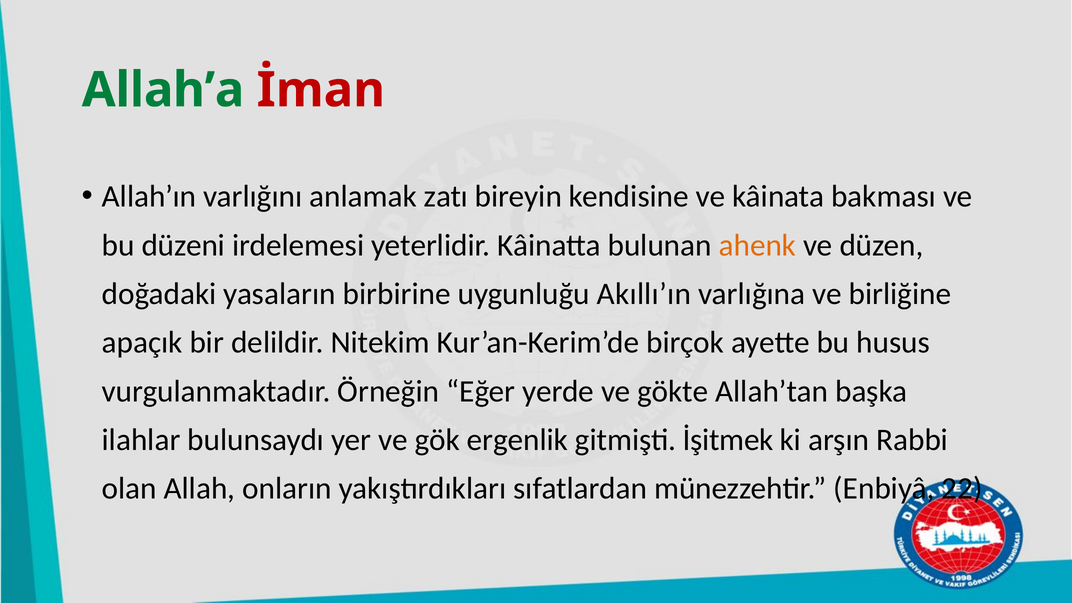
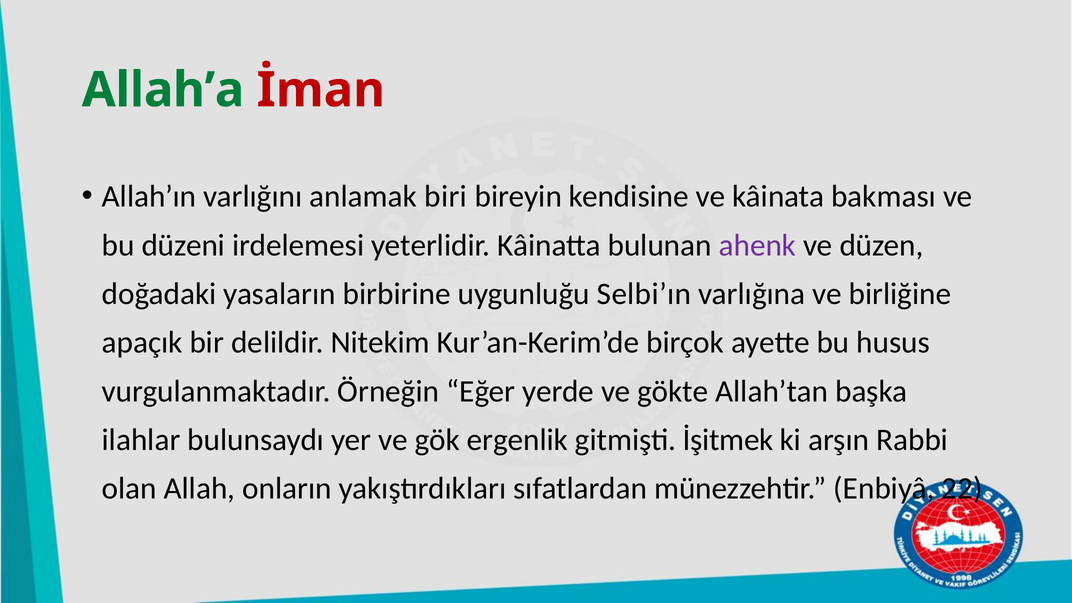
zatı: zatı -> biri (446, 197)
ahenk colour: orange -> purple (757, 245)
Akıllı’ın: Akıllı’ın -> Selbi’ın (644, 294)
